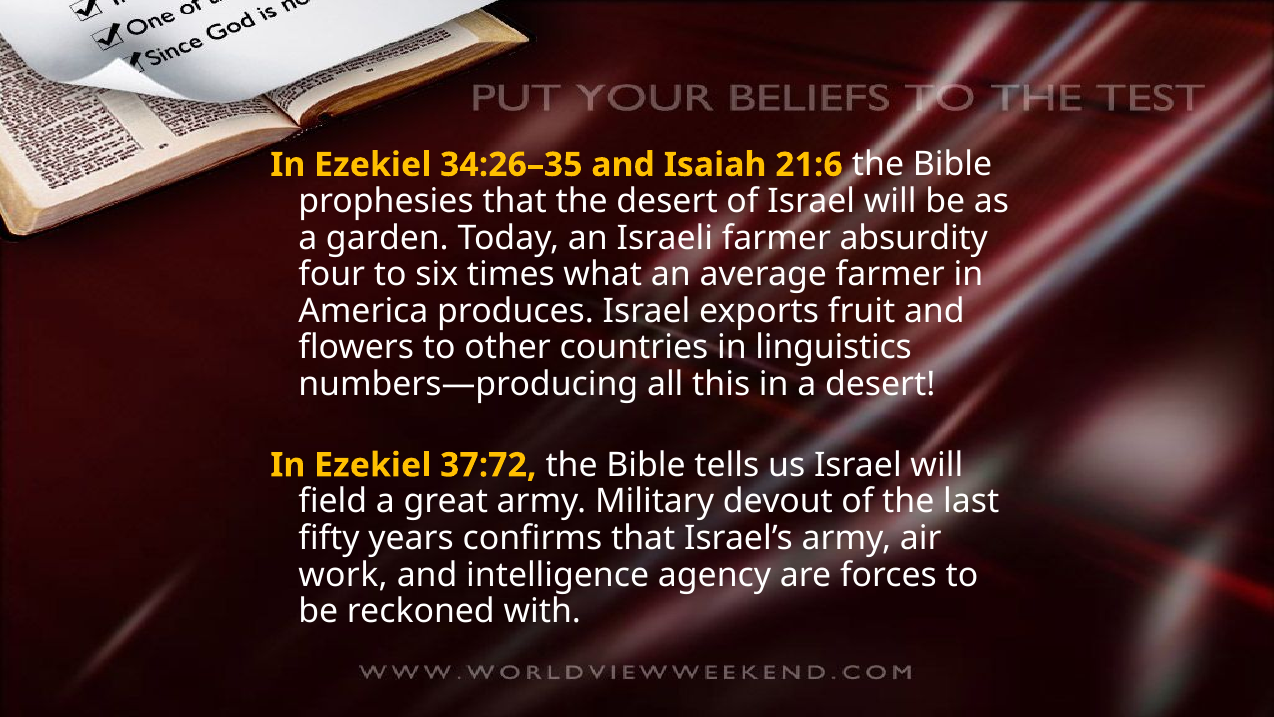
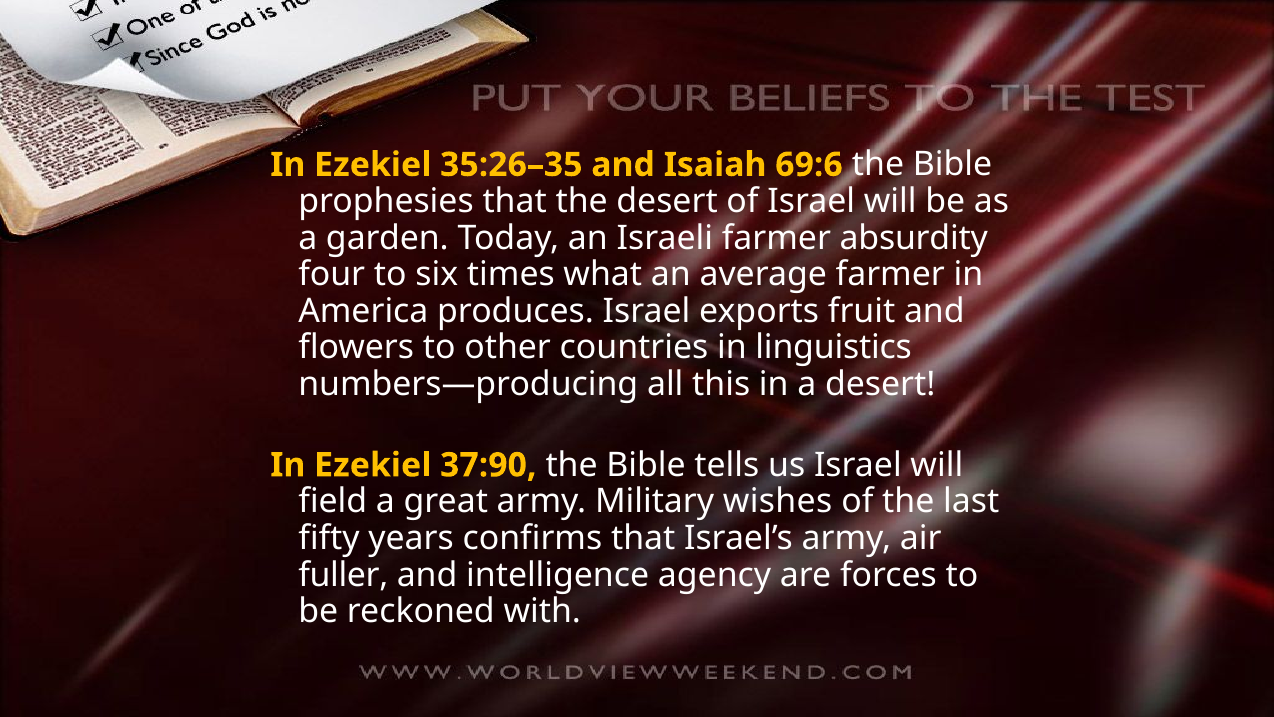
34:26–35: 34:26–35 -> 35:26–35 (511, 165)
21:6: 21:6 -> 69:6 (809, 165)
37:72: 37:72 -> 37:90 (488, 465)
devout: devout -> wishes (778, 502)
work: work -> fuller (343, 575)
